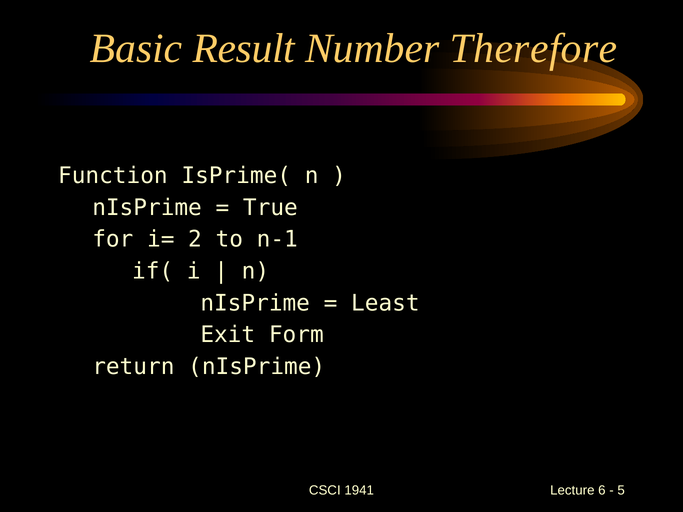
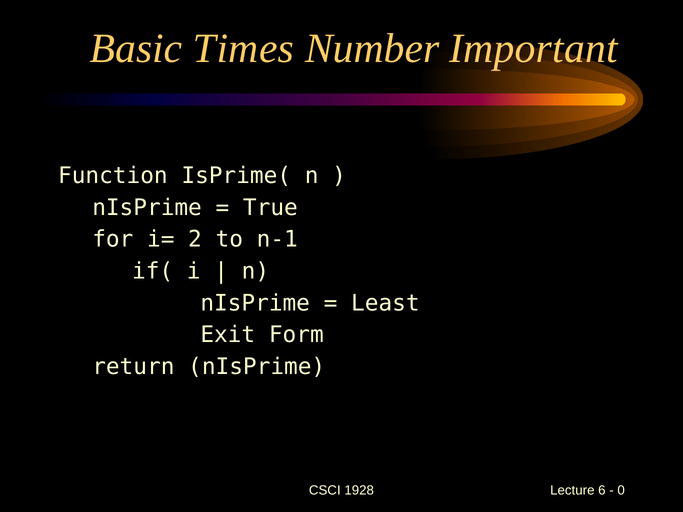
Result: Result -> Times (244, 48)
Therefore: Therefore -> Important (534, 48)
1941: 1941 -> 1928 (359, 490)
5: 5 -> 0 (621, 490)
